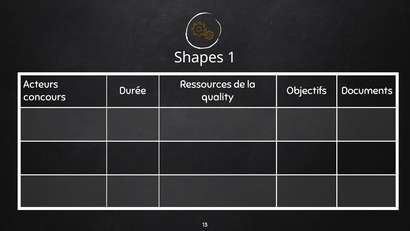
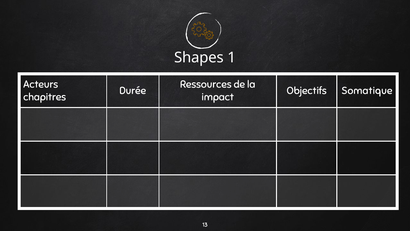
Documents: Documents -> Somatique (367, 91)
concours: concours -> chapitres (45, 97)
quality: quality -> impact (218, 97)
